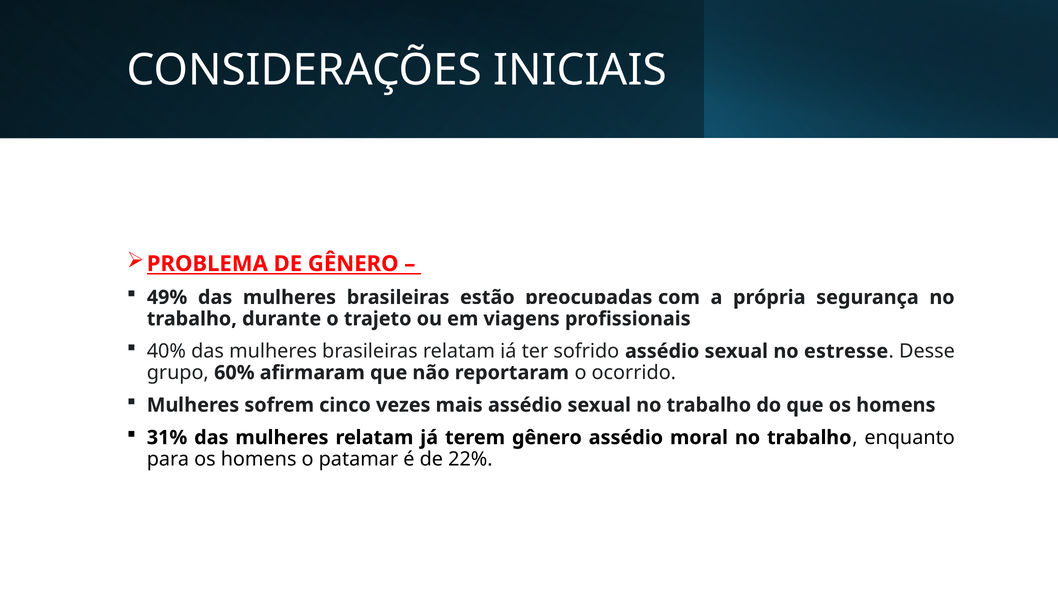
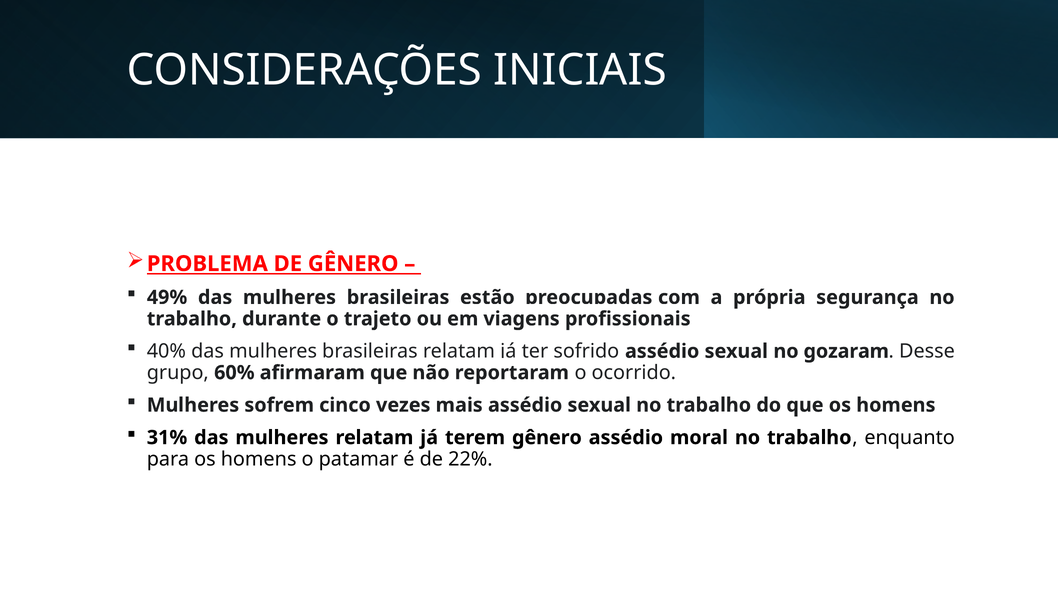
estresse: estresse -> gozaram (846, 351)
